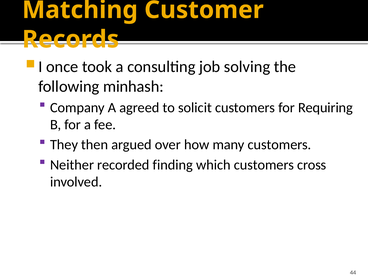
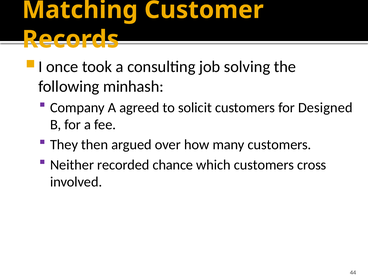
Requiring: Requiring -> Designed (325, 108)
finding: finding -> chance (173, 165)
